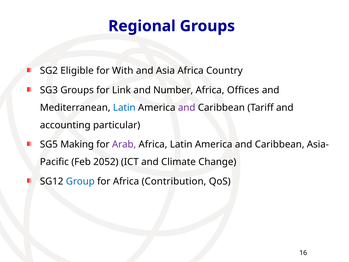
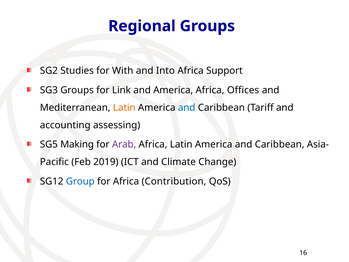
Eligible: Eligible -> Studies (77, 71)
Asia: Asia -> Into (165, 71)
Country: Country -> Support (224, 71)
and Number: Number -> America (173, 90)
Latin colour: blue -> orange (124, 108)
and colour: purple -> blue (187, 108)
particular: particular -> assessing (117, 125)
2052: 2052 -> 2019 (106, 162)
